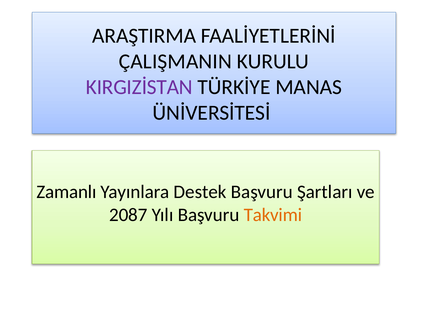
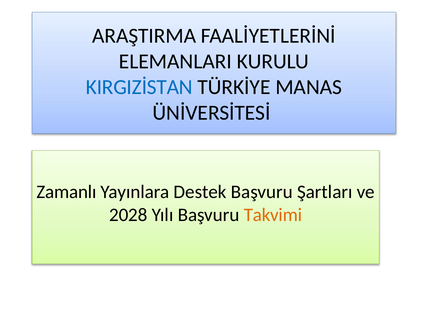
ÇALIŞMANIN: ÇALIŞMANIN -> ELEMANLARI (175, 62)
KIRGIZİSTAN colour: purple -> blue (139, 87)
2087: 2087 -> 2028 (128, 215)
